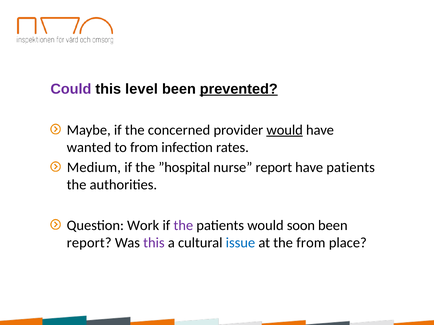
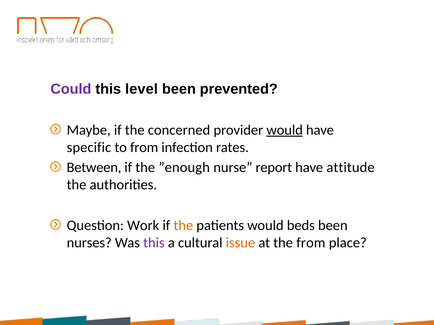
prevented underline: present -> none (239, 89)
wanted: wanted -> specific (89, 148)
Medium: Medium -> Between (94, 168)
”hospital: ”hospital -> ”enough (184, 168)
have patients: patients -> attitude (351, 168)
the colour: purple -> orange (183, 226)
soon: soon -> beds (301, 226)
report: report -> nurses (89, 243)
issue colour: blue -> orange (240, 243)
